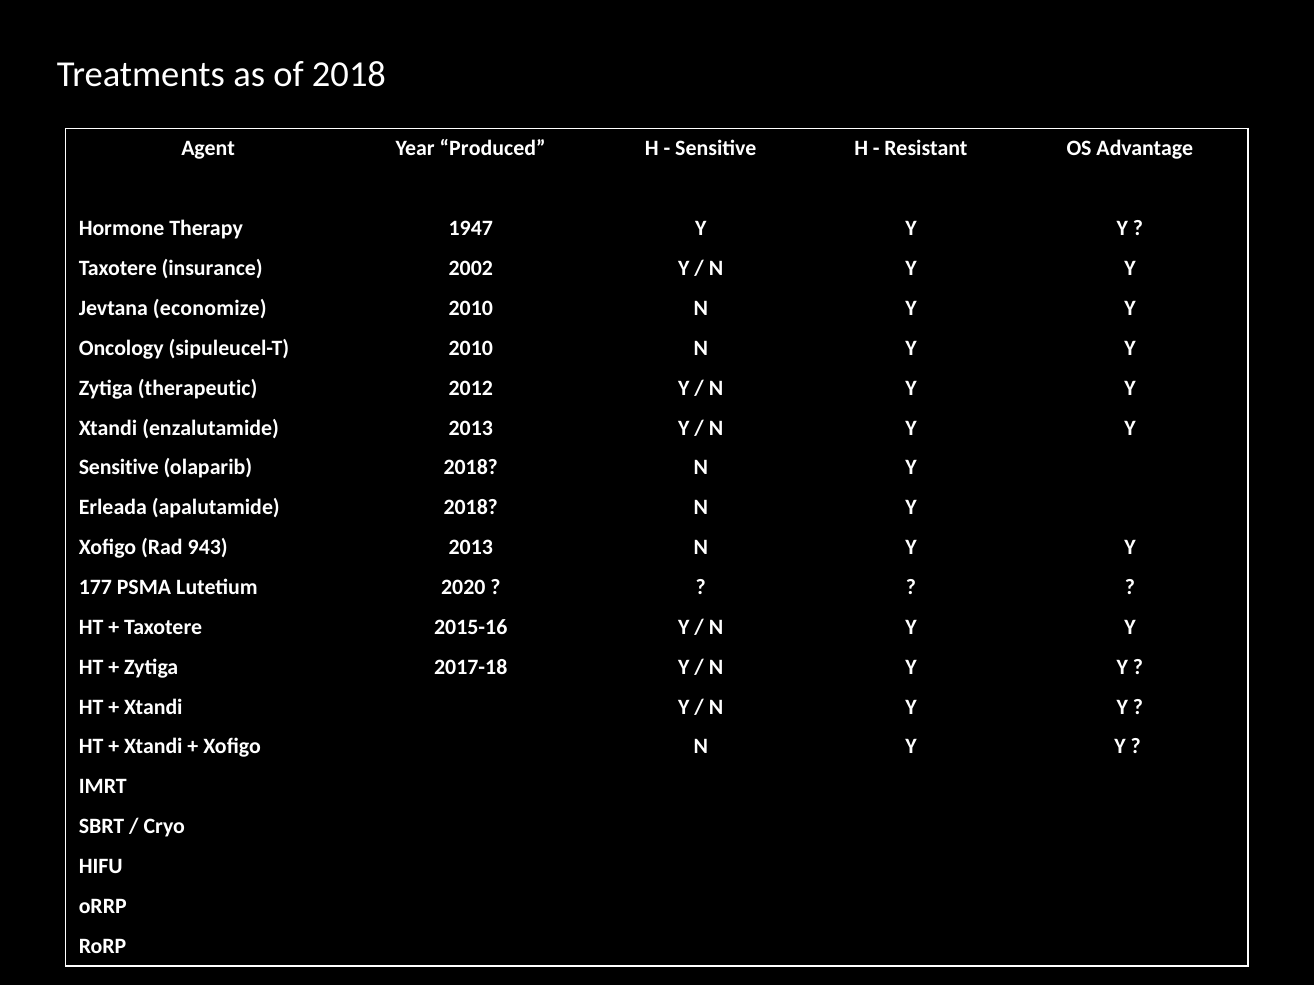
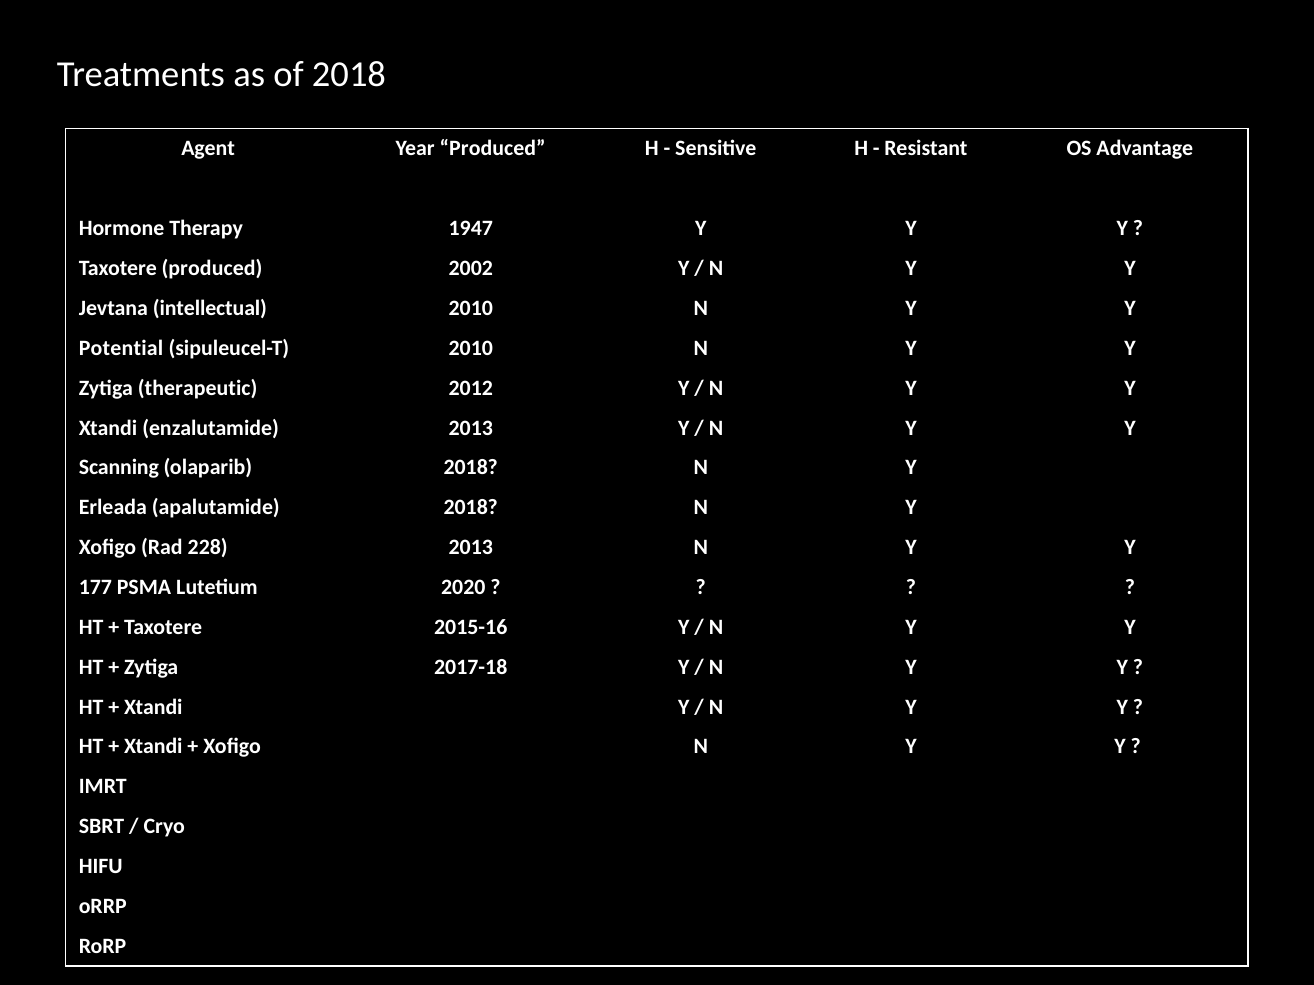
Taxotere insurance: insurance -> produced (212, 268)
economize: economize -> intellectual (210, 308)
Oncology: Oncology -> Potential (121, 348)
Sensitive: Sensitive -> Scanning (119, 468)
943: 943 -> 228 (208, 548)
